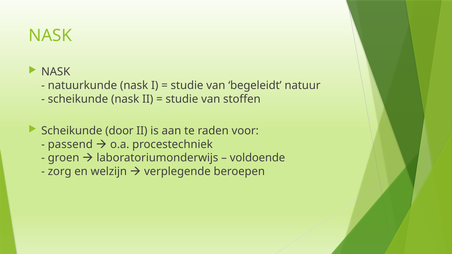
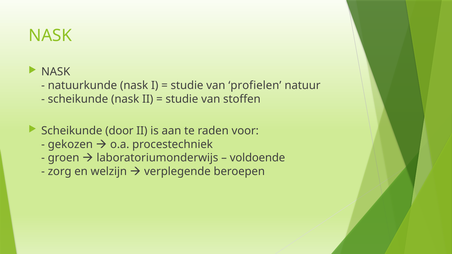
begeleidt: begeleidt -> profielen (255, 86)
passend: passend -> gekozen (70, 144)
